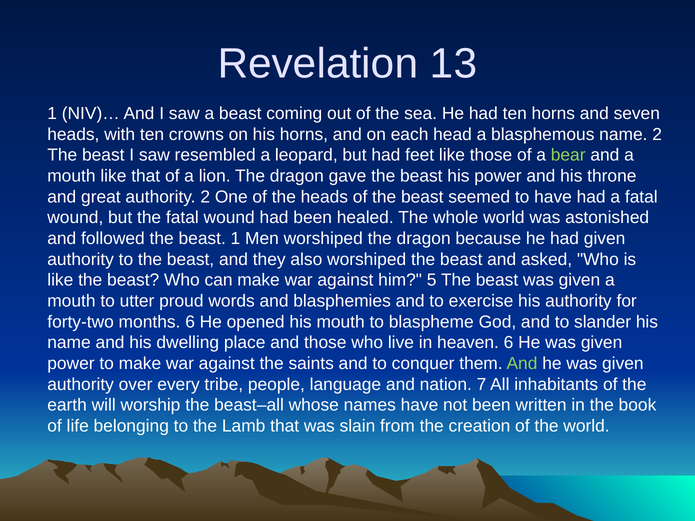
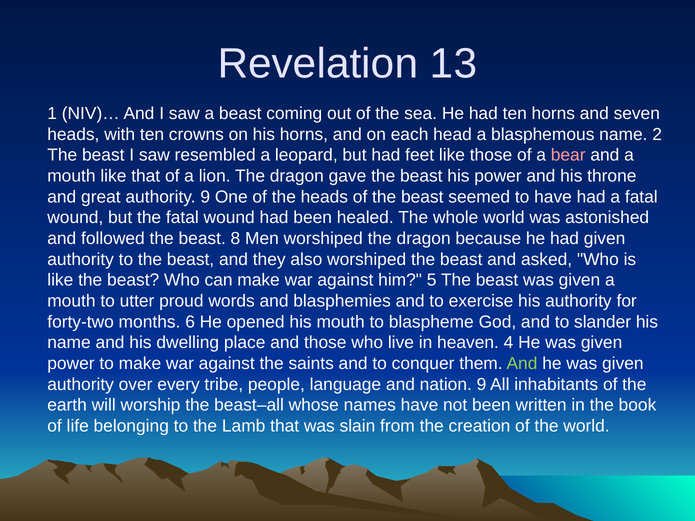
bear colour: light green -> pink (568, 155)
authority 2: 2 -> 9 (205, 197)
beast 1: 1 -> 8 (235, 239)
heaven 6: 6 -> 4 (509, 343)
nation 7: 7 -> 9 (481, 385)
